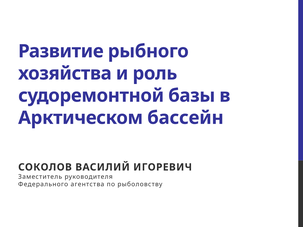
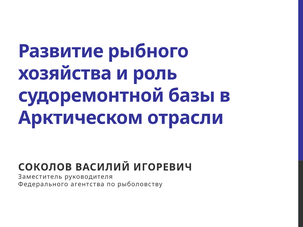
бассейн: бассейн -> отрасли (185, 118)
